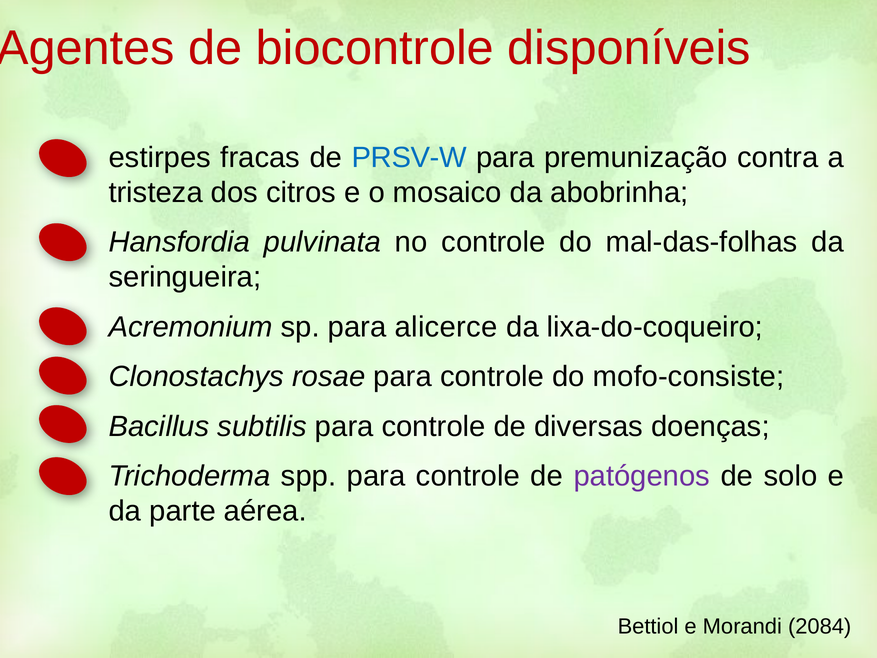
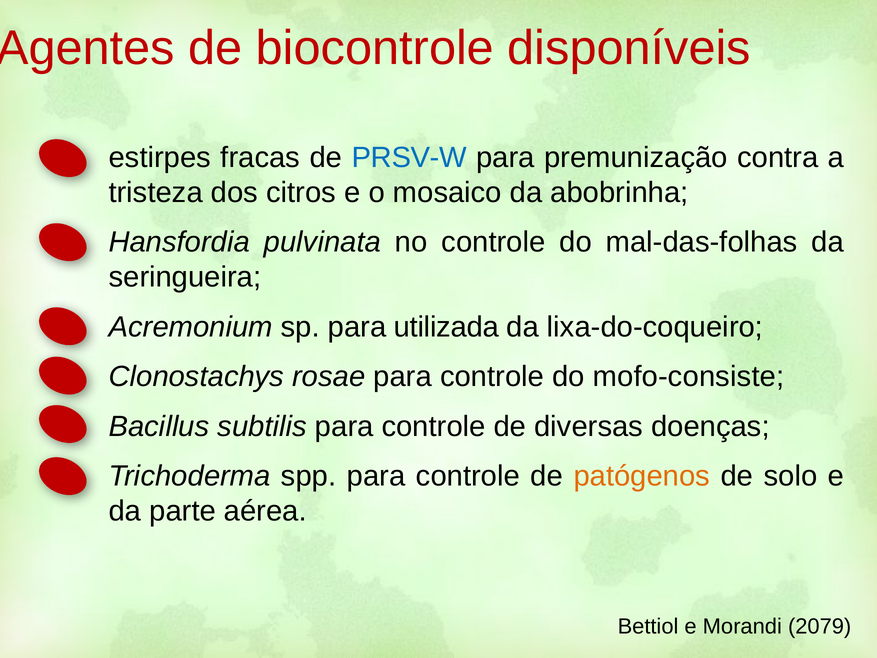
alicerce: alicerce -> utilizada (446, 327)
patógenos colour: purple -> orange (642, 476)
2084: 2084 -> 2079 (820, 626)
